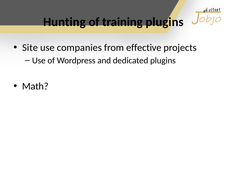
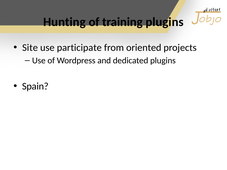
companies: companies -> participate (79, 48)
effective: effective -> oriented (144, 48)
Math: Math -> Spain (35, 86)
